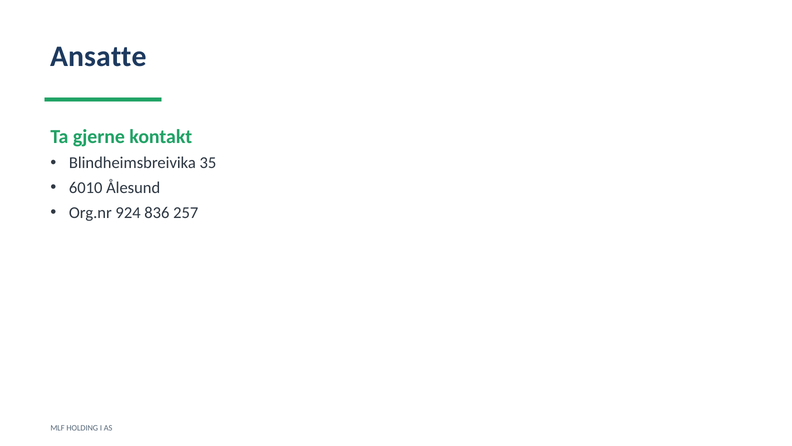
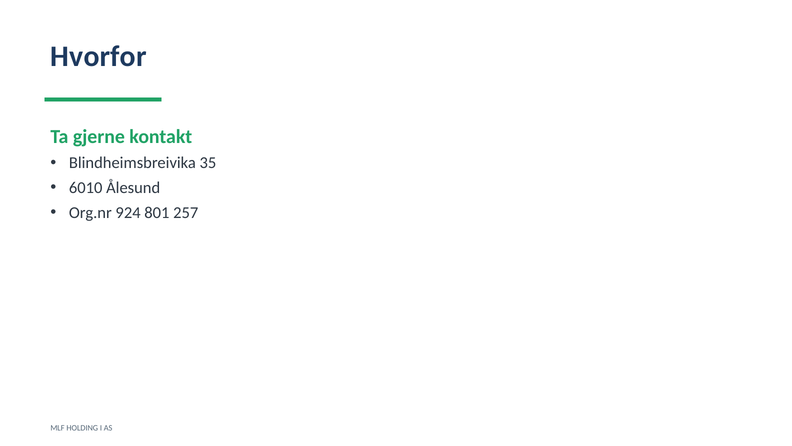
Ansatte: Ansatte -> Hvorfor (98, 57)
836: 836 -> 801 (157, 212)
